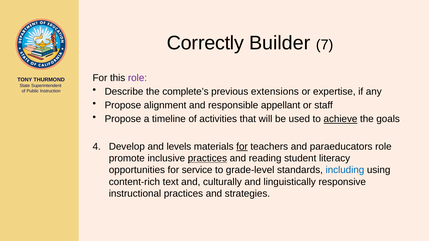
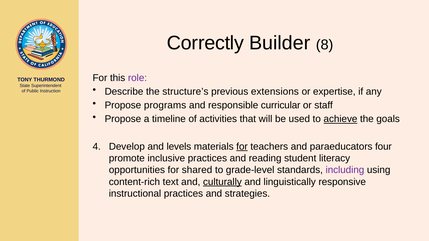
7: 7 -> 8 (325, 45)
complete’s: complete’s -> structure’s (185, 92)
alignment: alignment -> programs (165, 105)
appellant: appellant -> curricular (281, 105)
paraeducators role: role -> four (383, 147)
practices underline: present -> none (207, 158)
service: service -> shared (197, 170)
including colour: blue -> purple (345, 170)
culturally underline: none -> present (222, 182)
